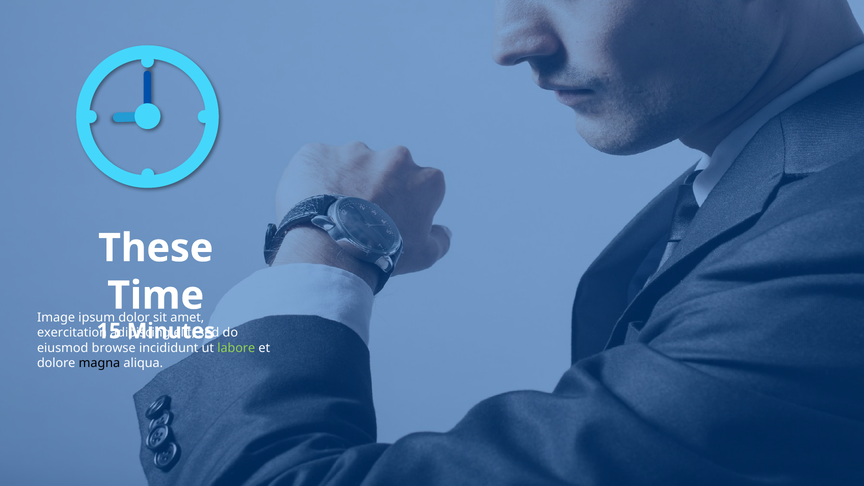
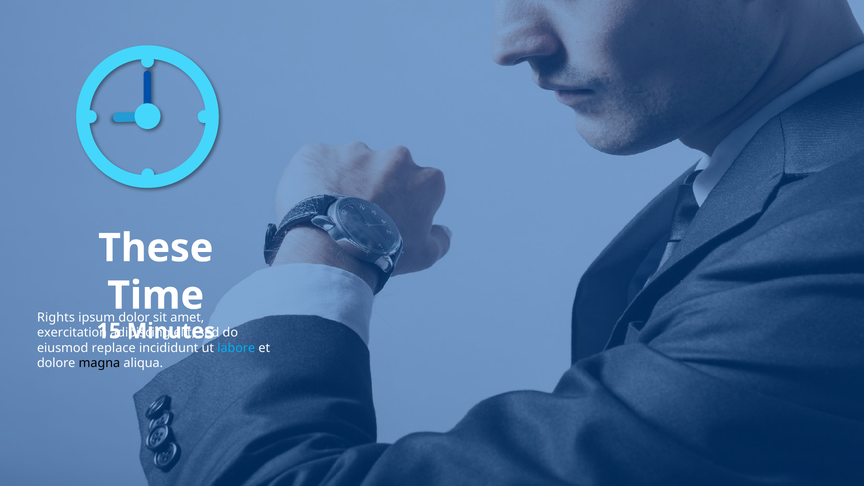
Image: Image -> Rights (56, 318)
browse: browse -> replace (114, 348)
labore colour: light green -> light blue (236, 348)
